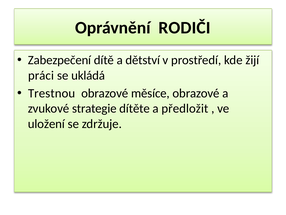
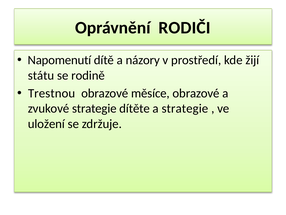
Zabezpečení: Zabezpečení -> Napomenutí (59, 60)
dětství: dětství -> názory (143, 60)
práci: práci -> státu (41, 75)
ukládá: ukládá -> rodině (88, 75)
a předložit: předložit -> strategie (185, 108)
